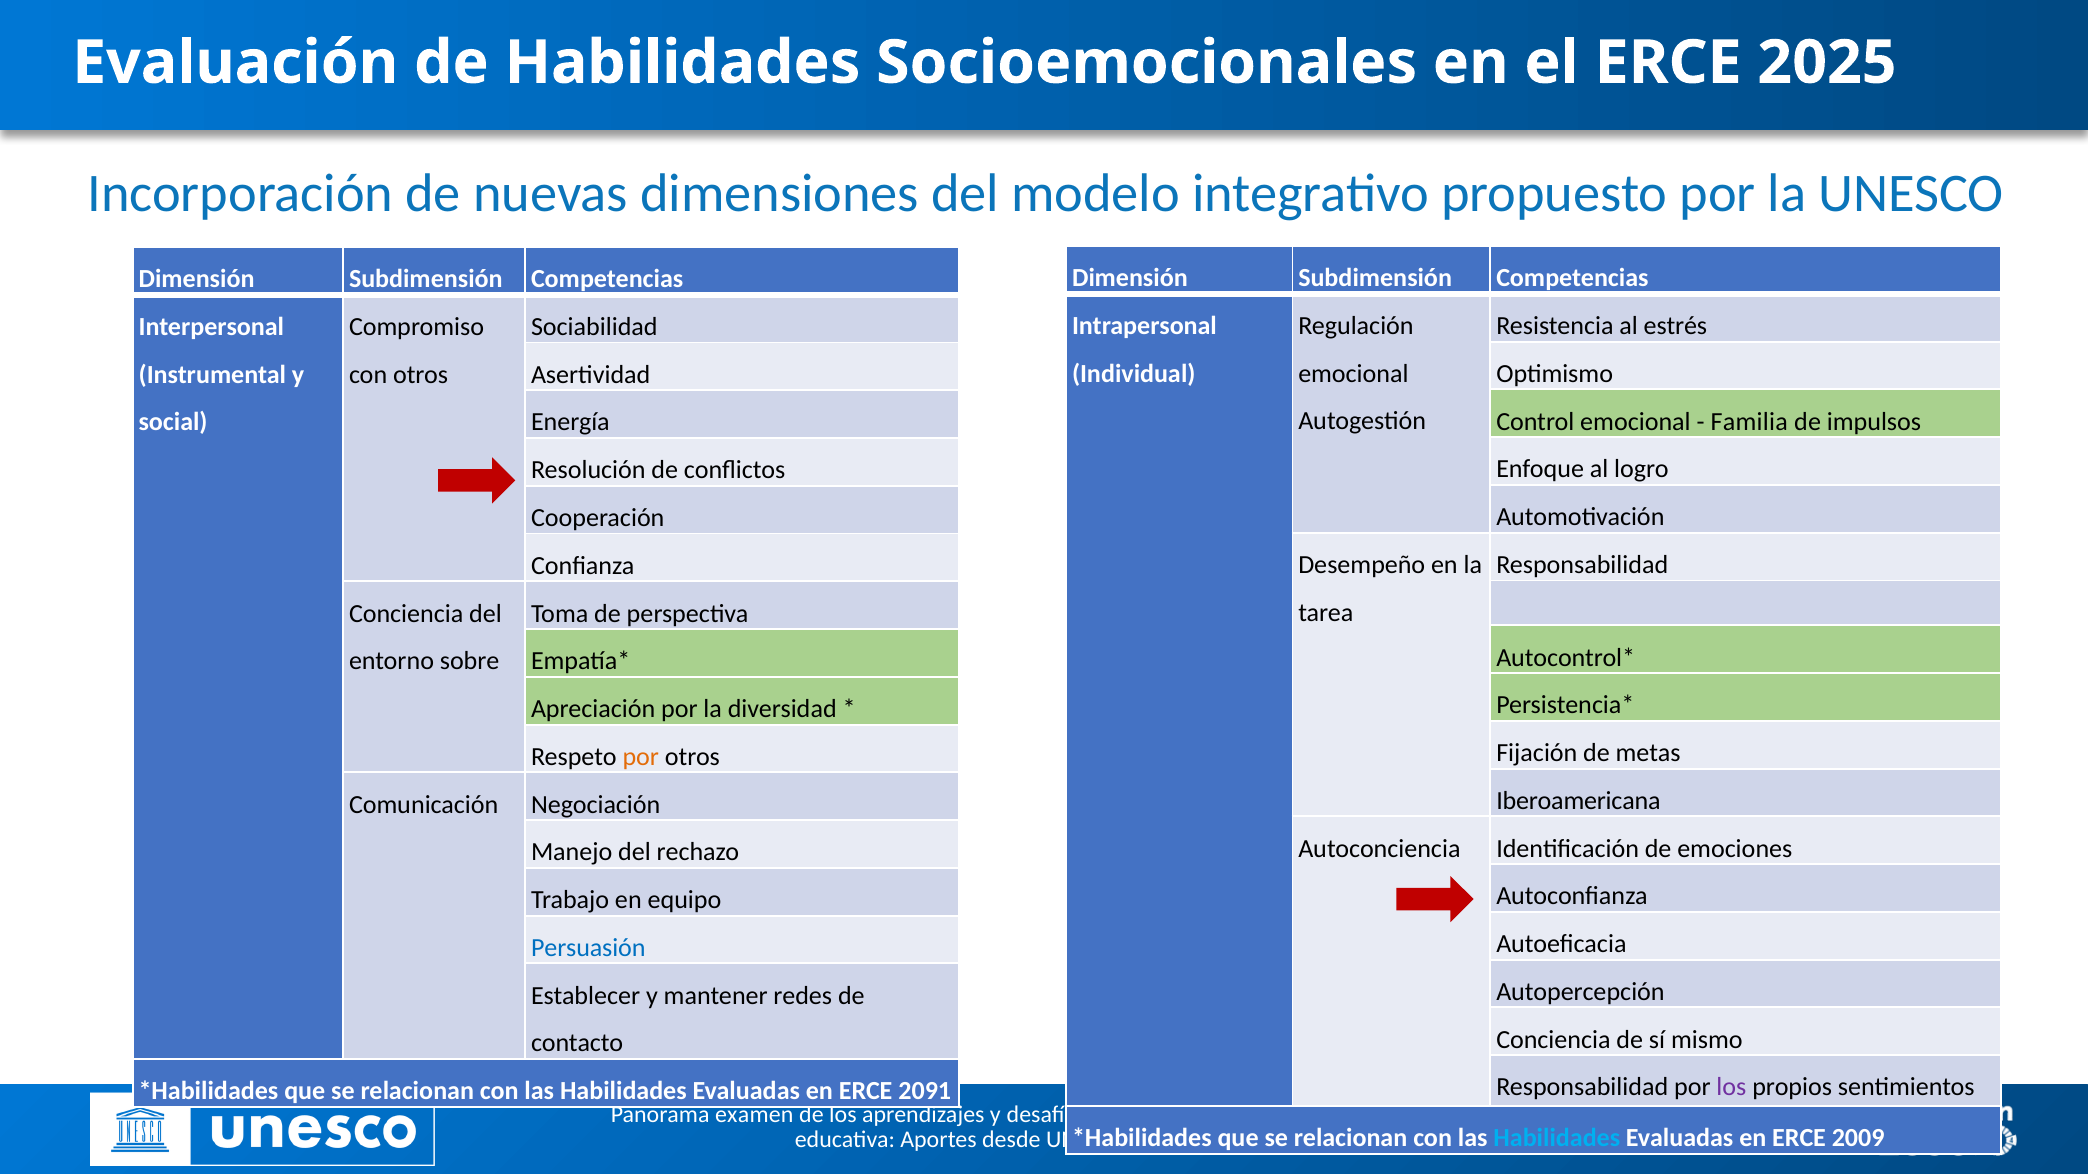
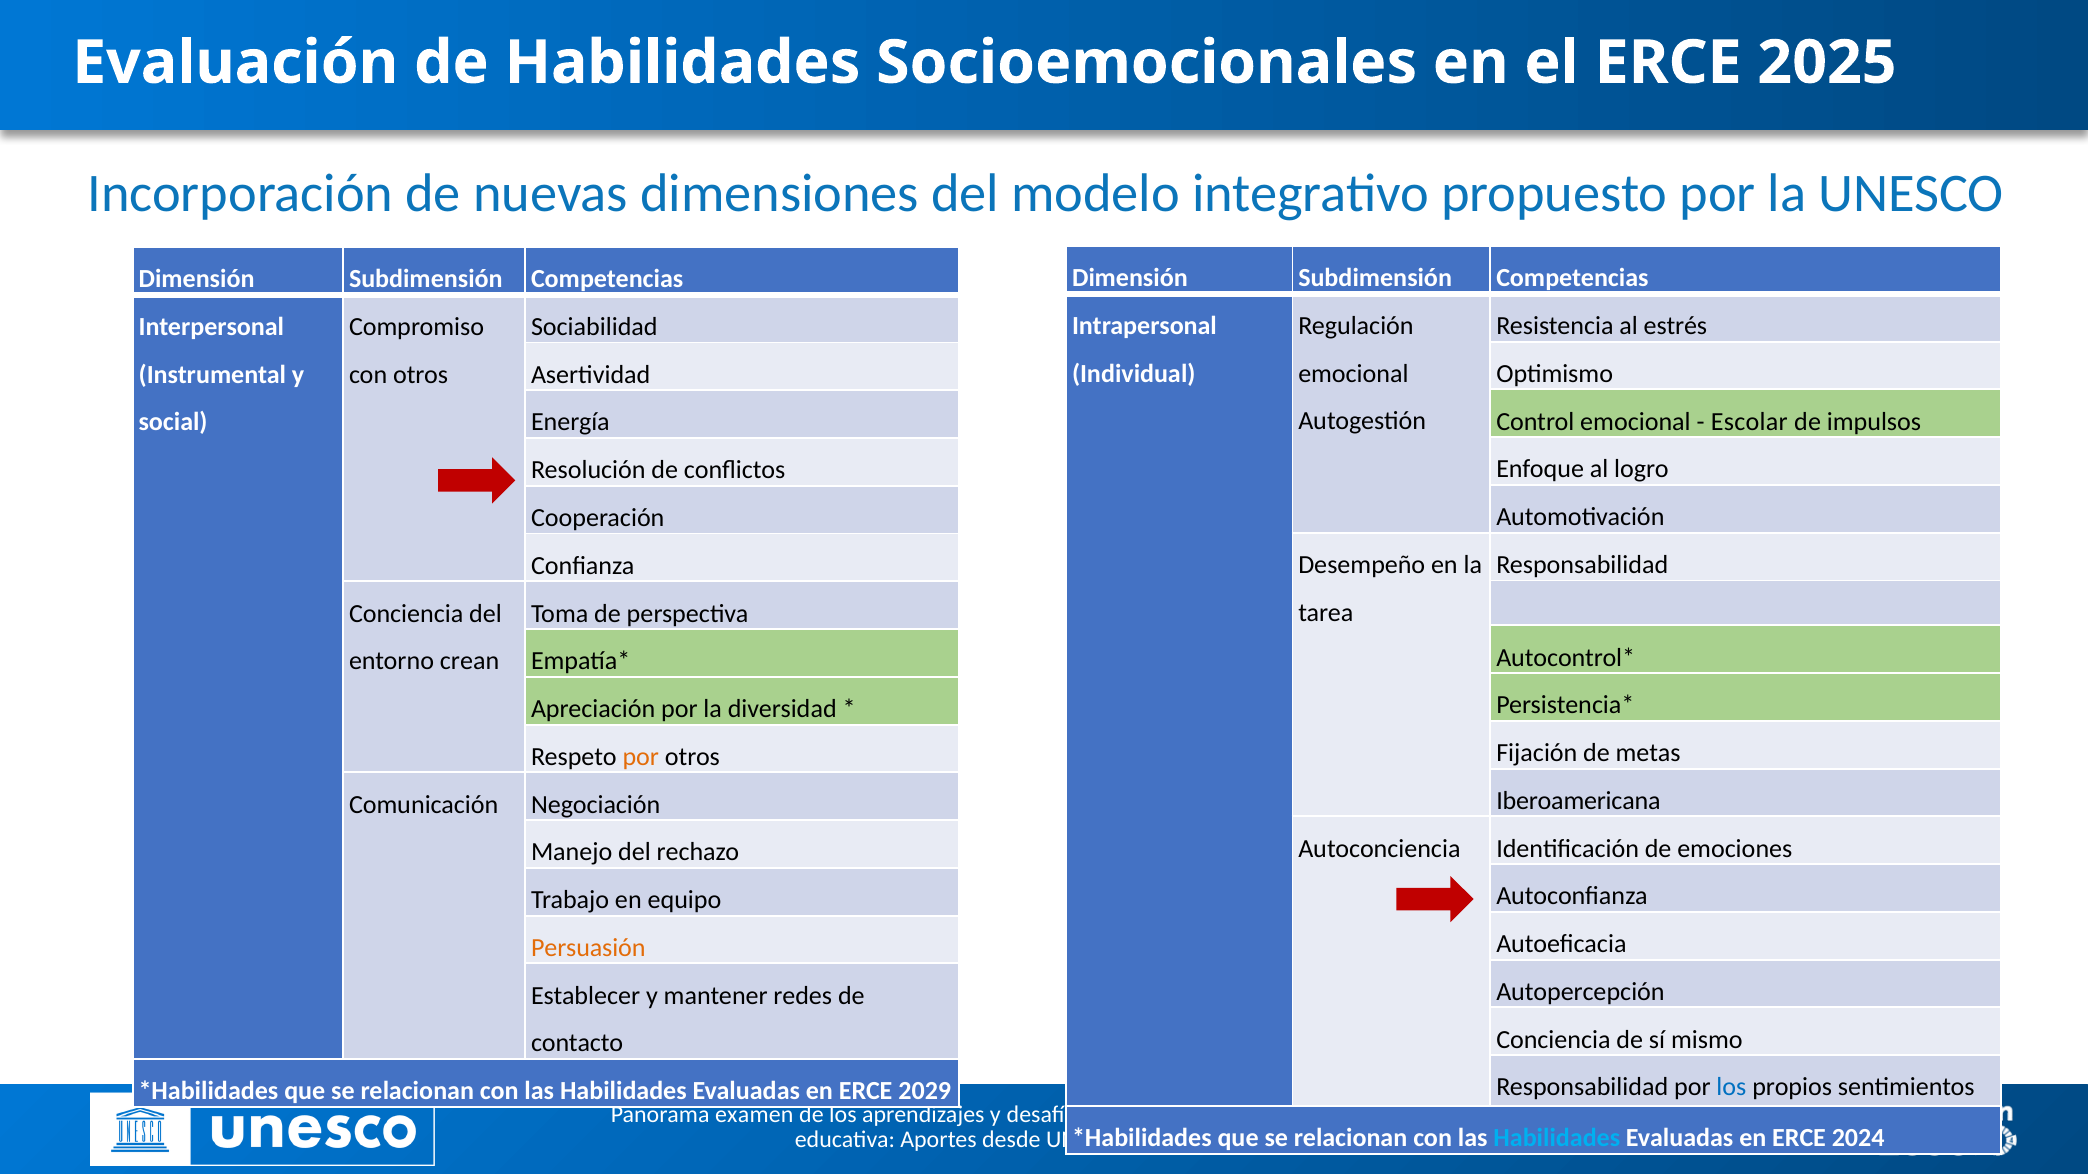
Familia: Familia -> Escolar (1749, 422)
sobre: sobre -> crean (470, 661)
Persuasión colour: blue -> orange (588, 948)
los colour: purple -> blue (1731, 1088)
2091: 2091 -> 2029 (925, 1091)
2009: 2009 -> 2024 (1858, 1138)
